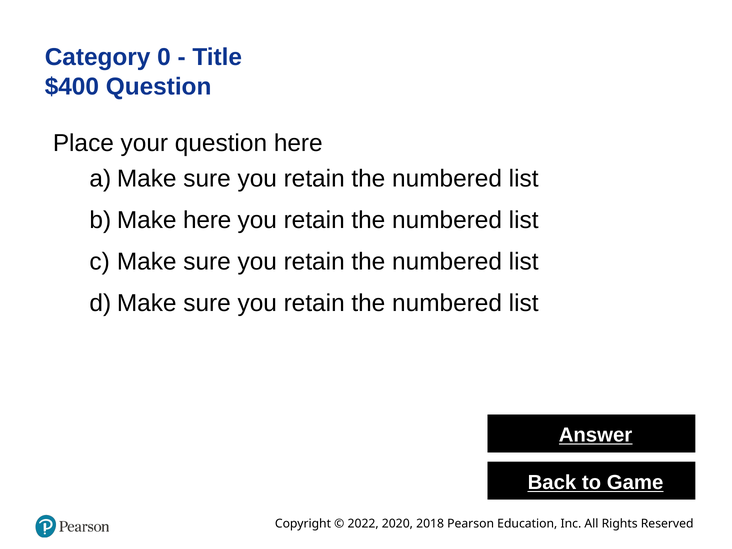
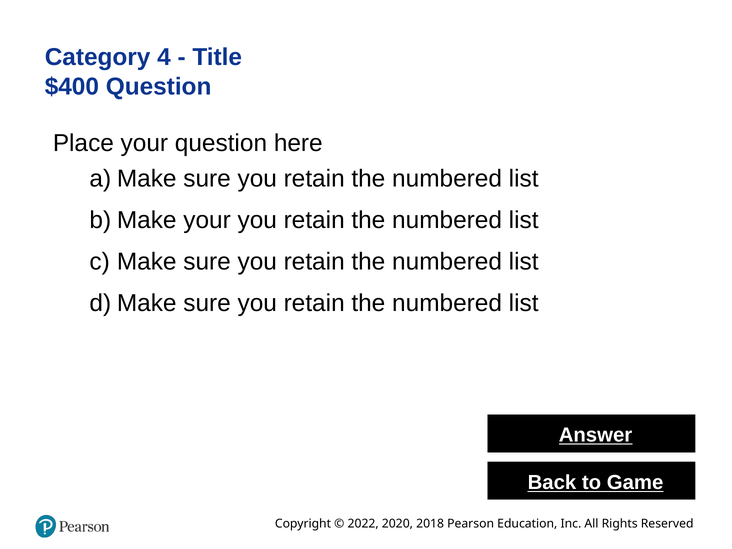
0: 0 -> 4 (164, 57)
here: here -> your (207, 220)
